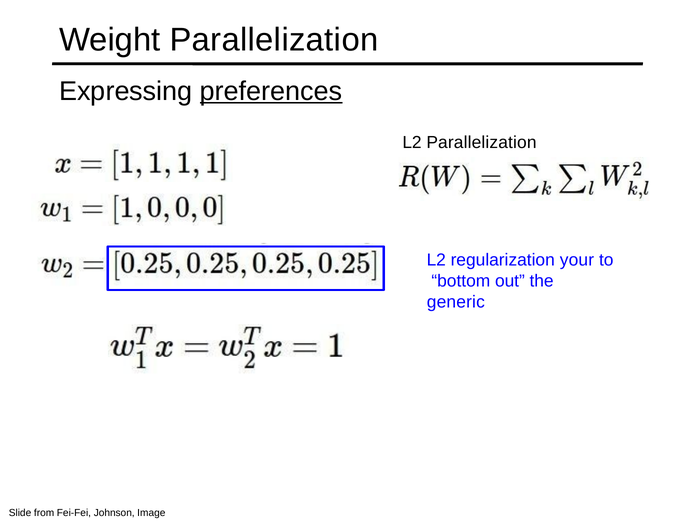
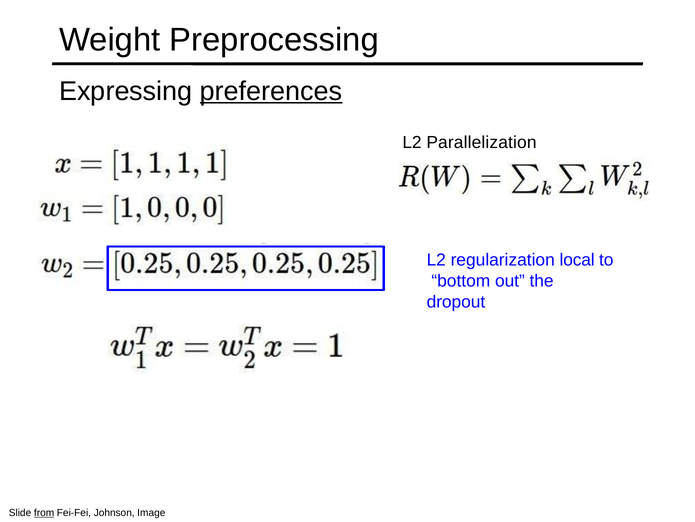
Weight Parallelization: Parallelization -> Preprocessing (274, 40)
your: your -> local (577, 260)
generic: generic -> dropout (456, 301)
from underline: none -> present (44, 512)
